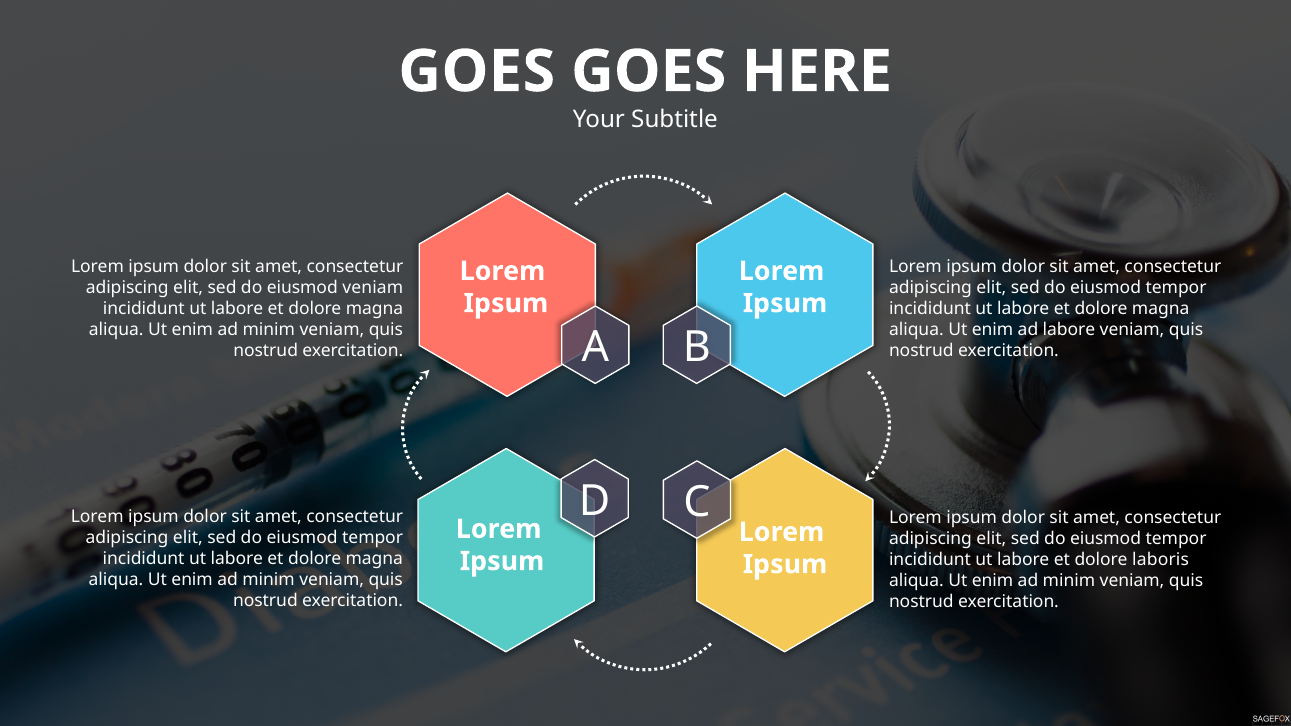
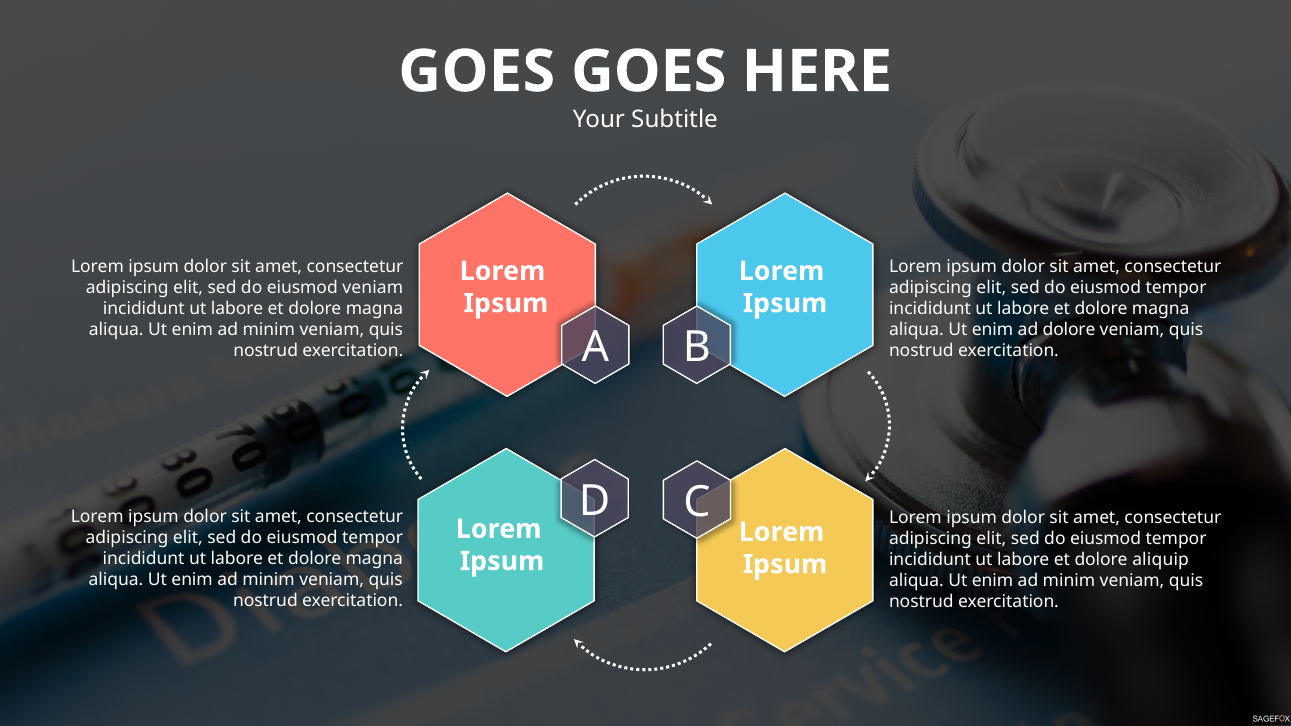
ad labore: labore -> dolore (1069, 330)
laboris: laboris -> aliquip (1161, 560)
